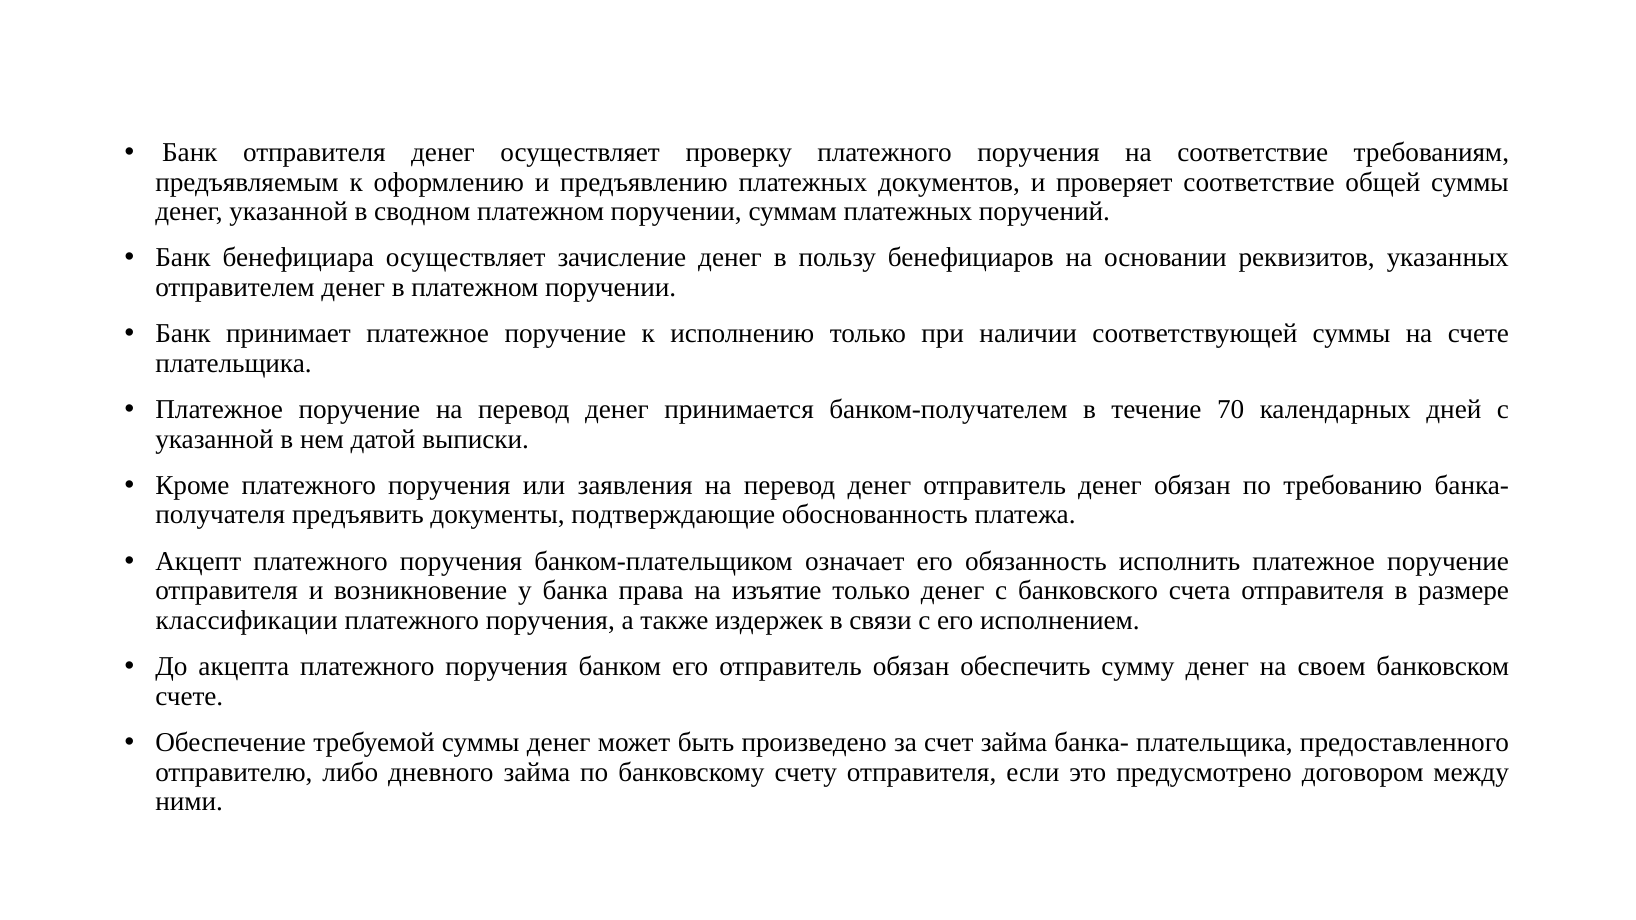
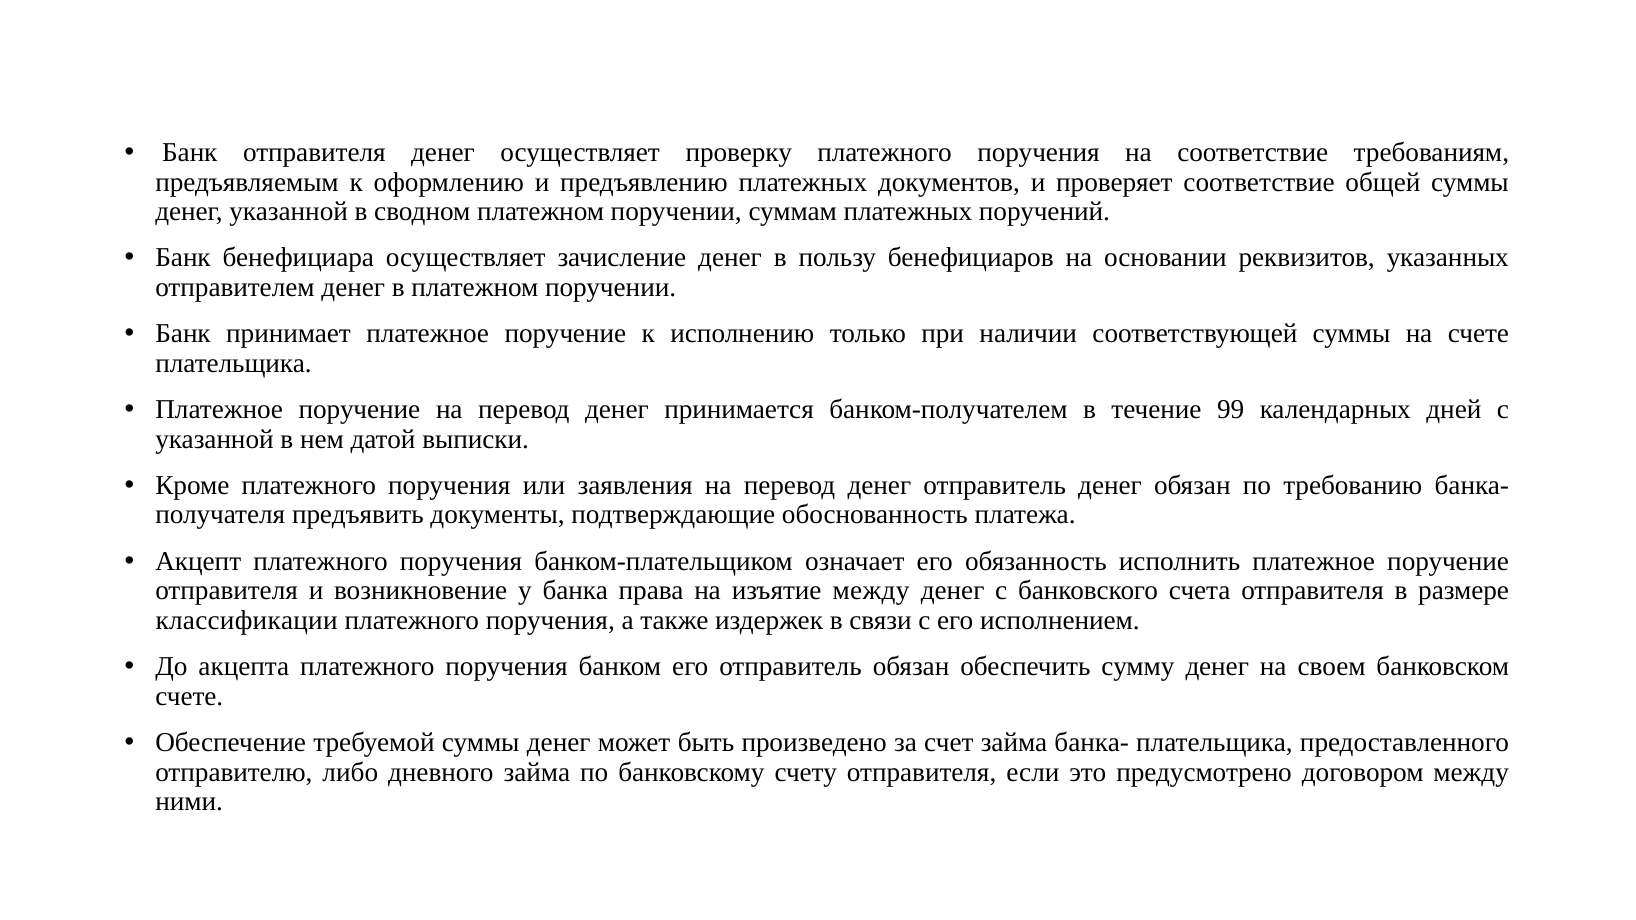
70: 70 -> 99 (1231, 410)
изъятие только: только -> между (871, 591)
